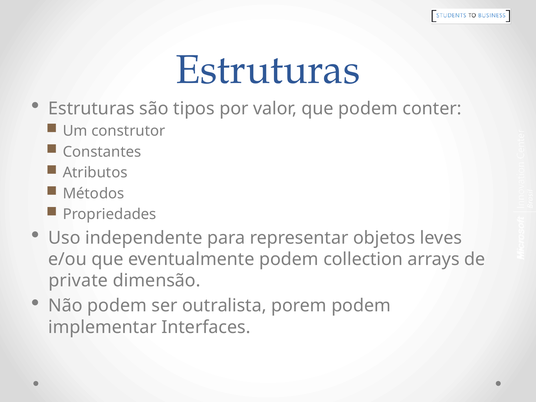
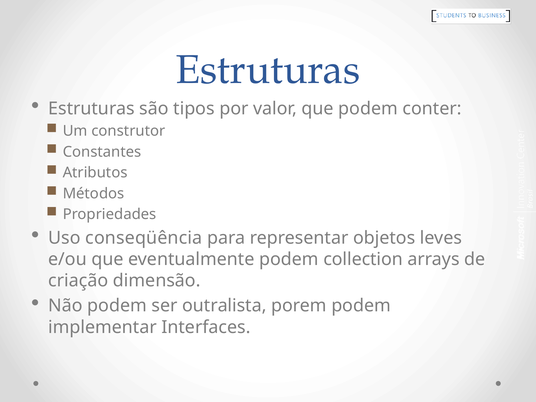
independente: independente -> conseqüência (144, 238)
private: private -> criação (78, 281)
